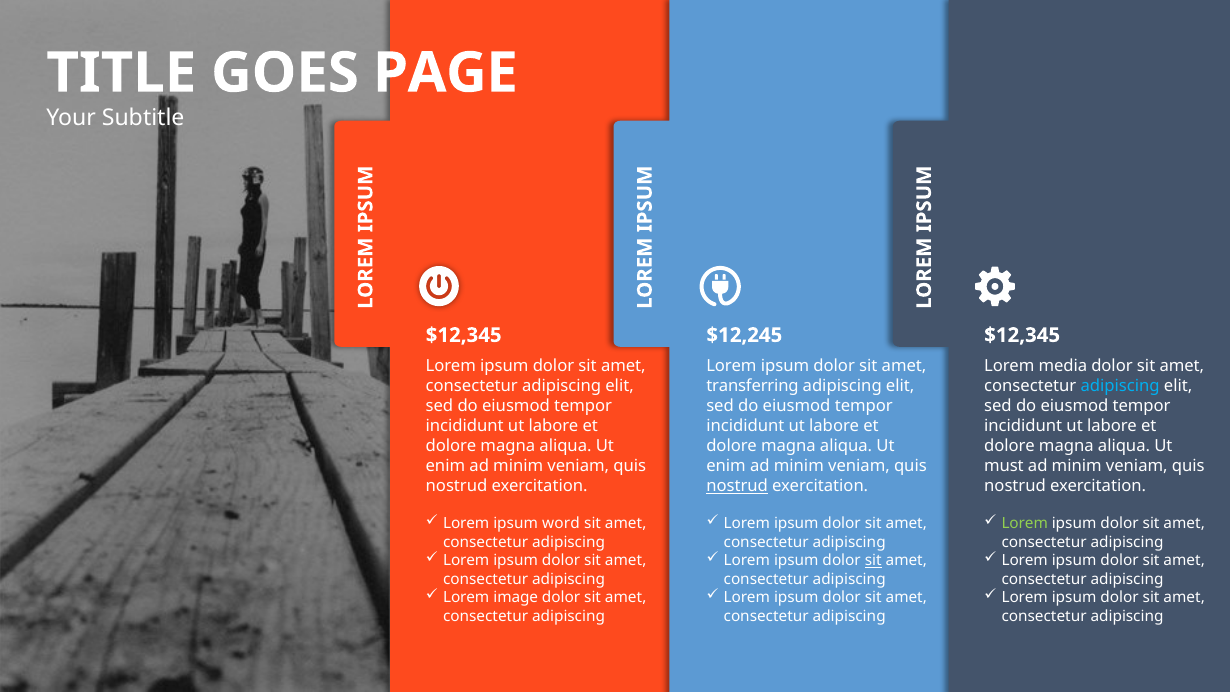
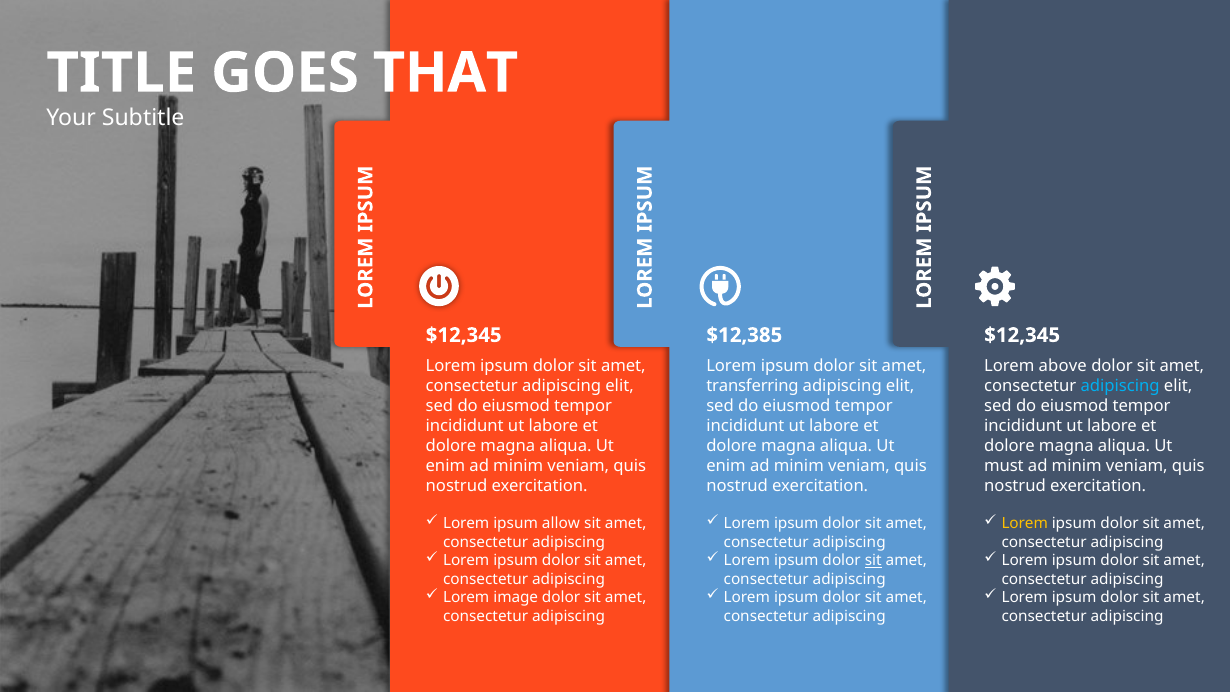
PAGE: PAGE -> THAT (445, 73)
$12,245: $12,245 -> $12,385 (744, 335)
media: media -> above (1063, 366)
nostrud underline: present -> none (737, 486)
word: word -> allow (561, 524)
Lorem colour: light green -> yellow (1025, 524)
